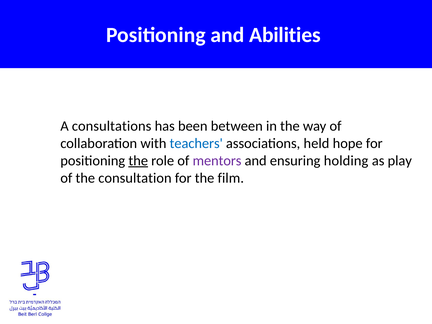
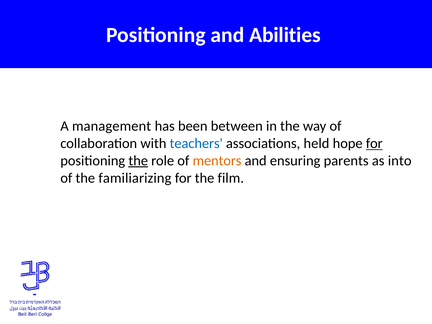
consultations: consultations -> management (112, 126)
for underline: none -> present (374, 143)
mentors colour: purple -> orange (217, 161)
holding: holding -> parents (346, 161)
play: play -> into (400, 161)
consultation: consultation -> familiarizing (135, 178)
